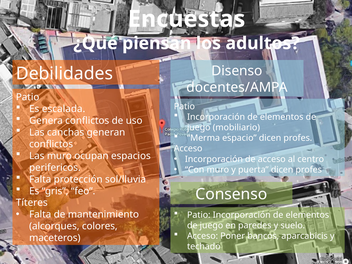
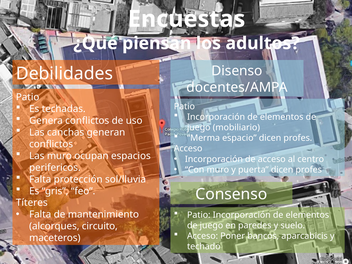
escalada: escalada -> techadas (64, 109)
colores: colores -> circuito (100, 226)
